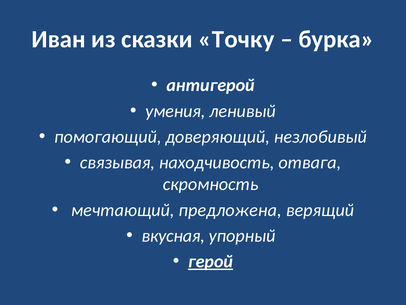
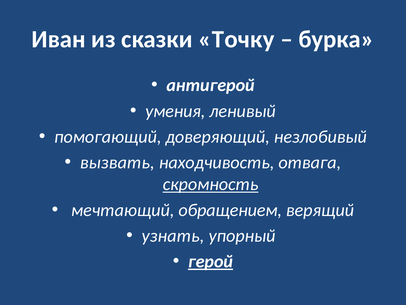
связывая: связывая -> вызвать (117, 162)
скромность underline: none -> present (211, 184)
предложена: предложена -> обращением (230, 210)
вкусная: вкусная -> узнать (173, 235)
